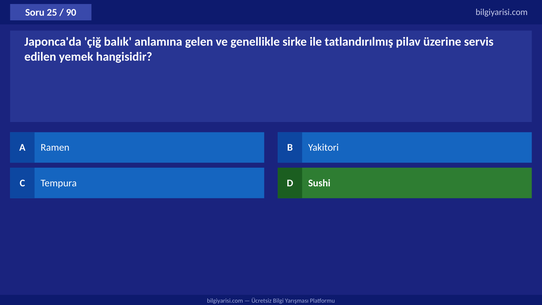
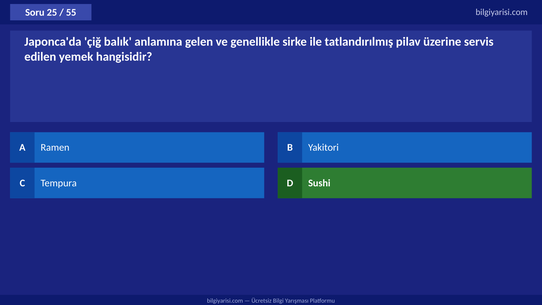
90: 90 -> 55 (71, 12)
